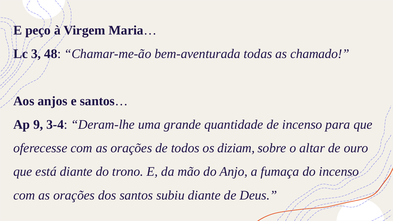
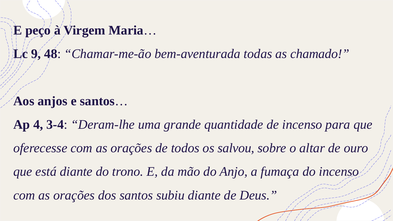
3: 3 -> 9 (36, 54)
9: 9 -> 4 (38, 125)
diziam: diziam -> salvou (236, 148)
